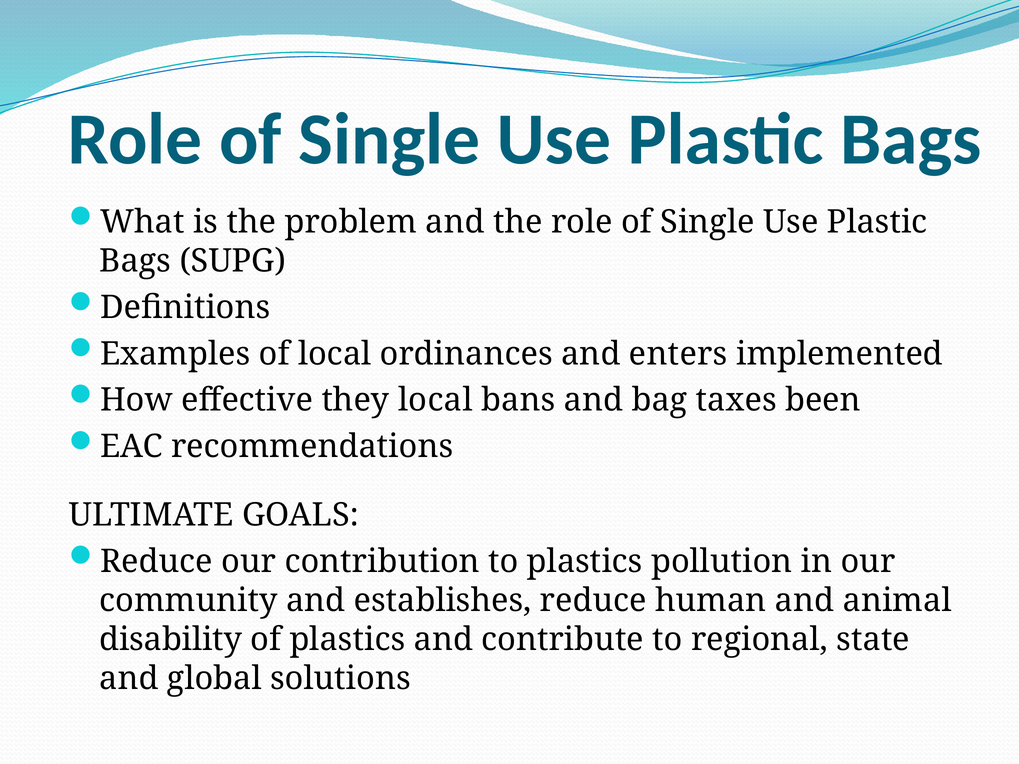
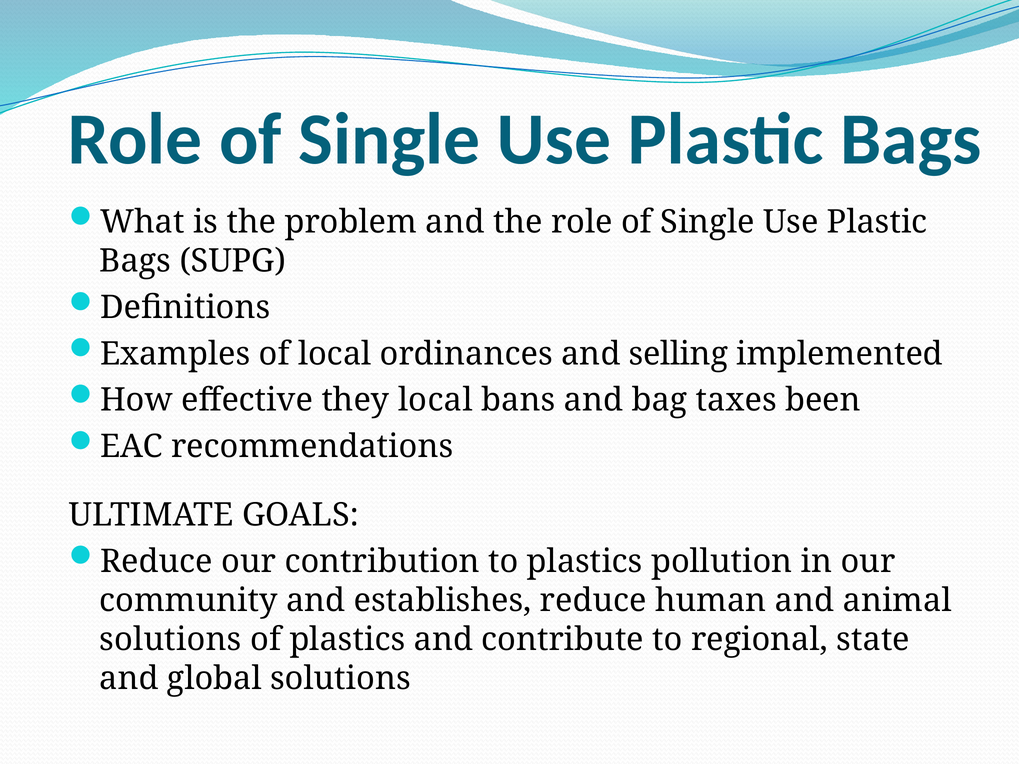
enters: enters -> selling (679, 354)
disability: disability -> solutions (170, 640)
